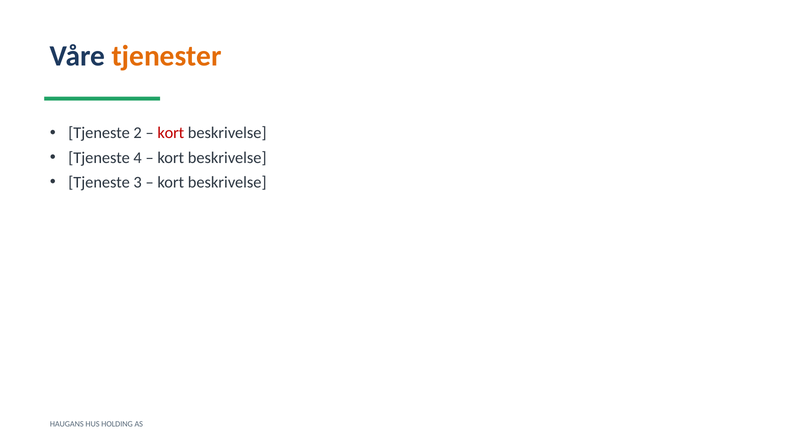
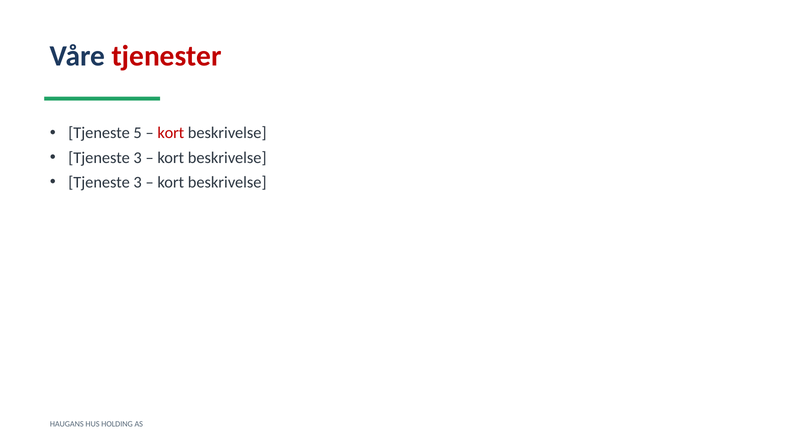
tjenester colour: orange -> red (167, 56)
2: 2 -> 5 (138, 133)
4: 4 -> 3 (138, 158)
